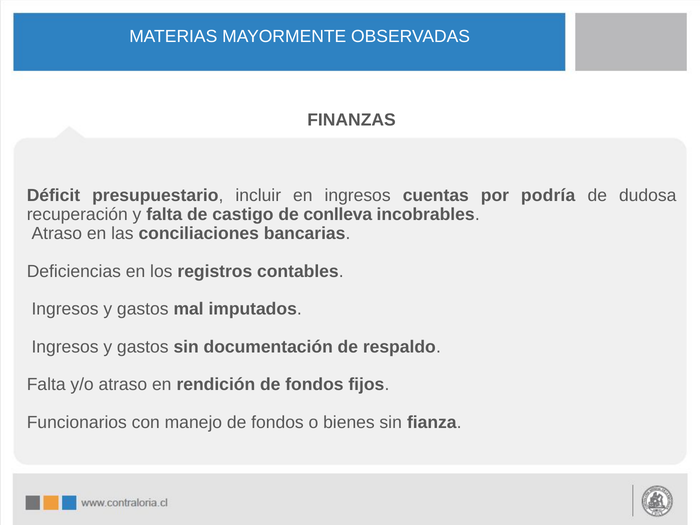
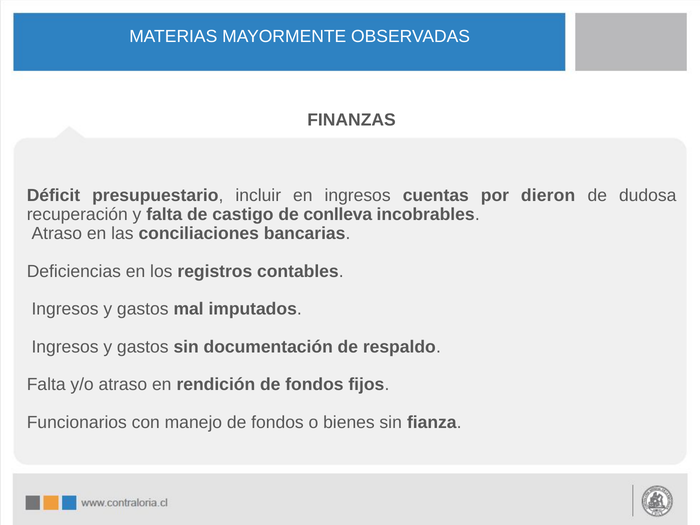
podría: podría -> dieron (548, 196)
